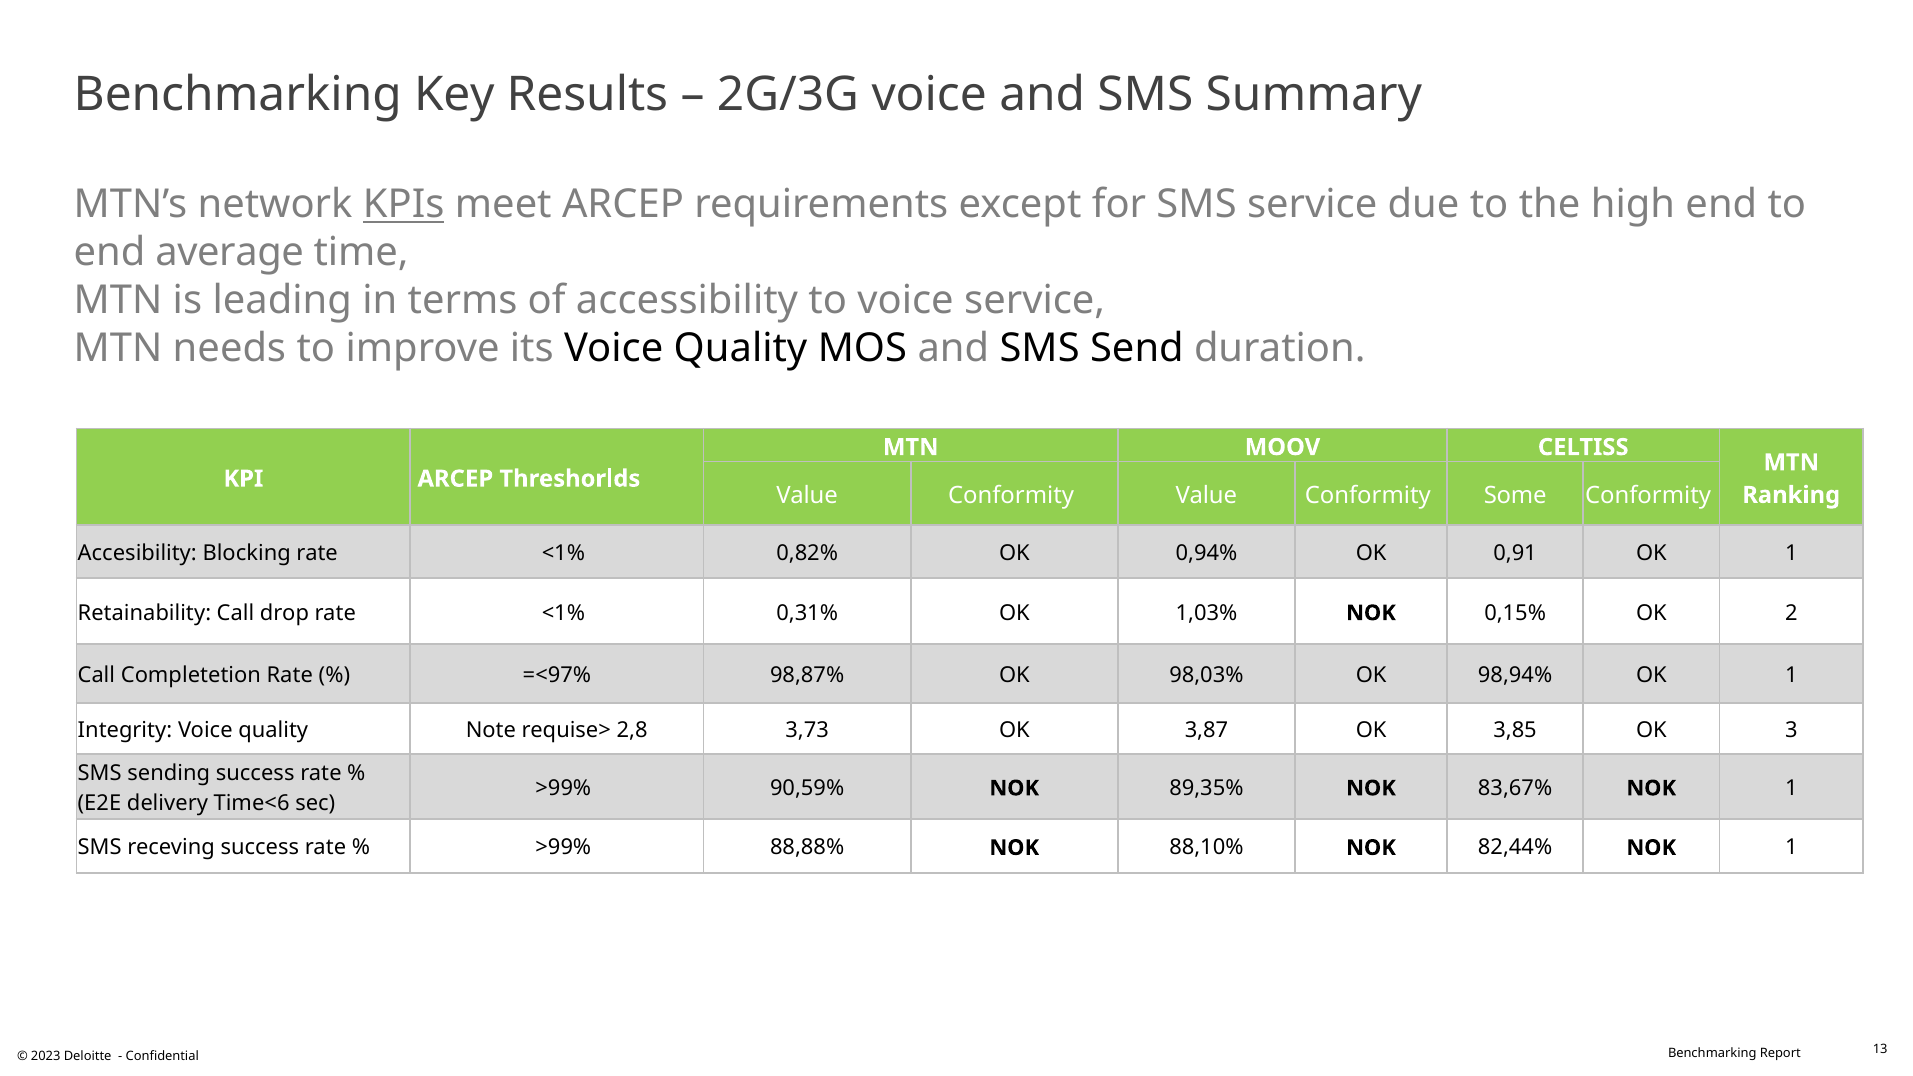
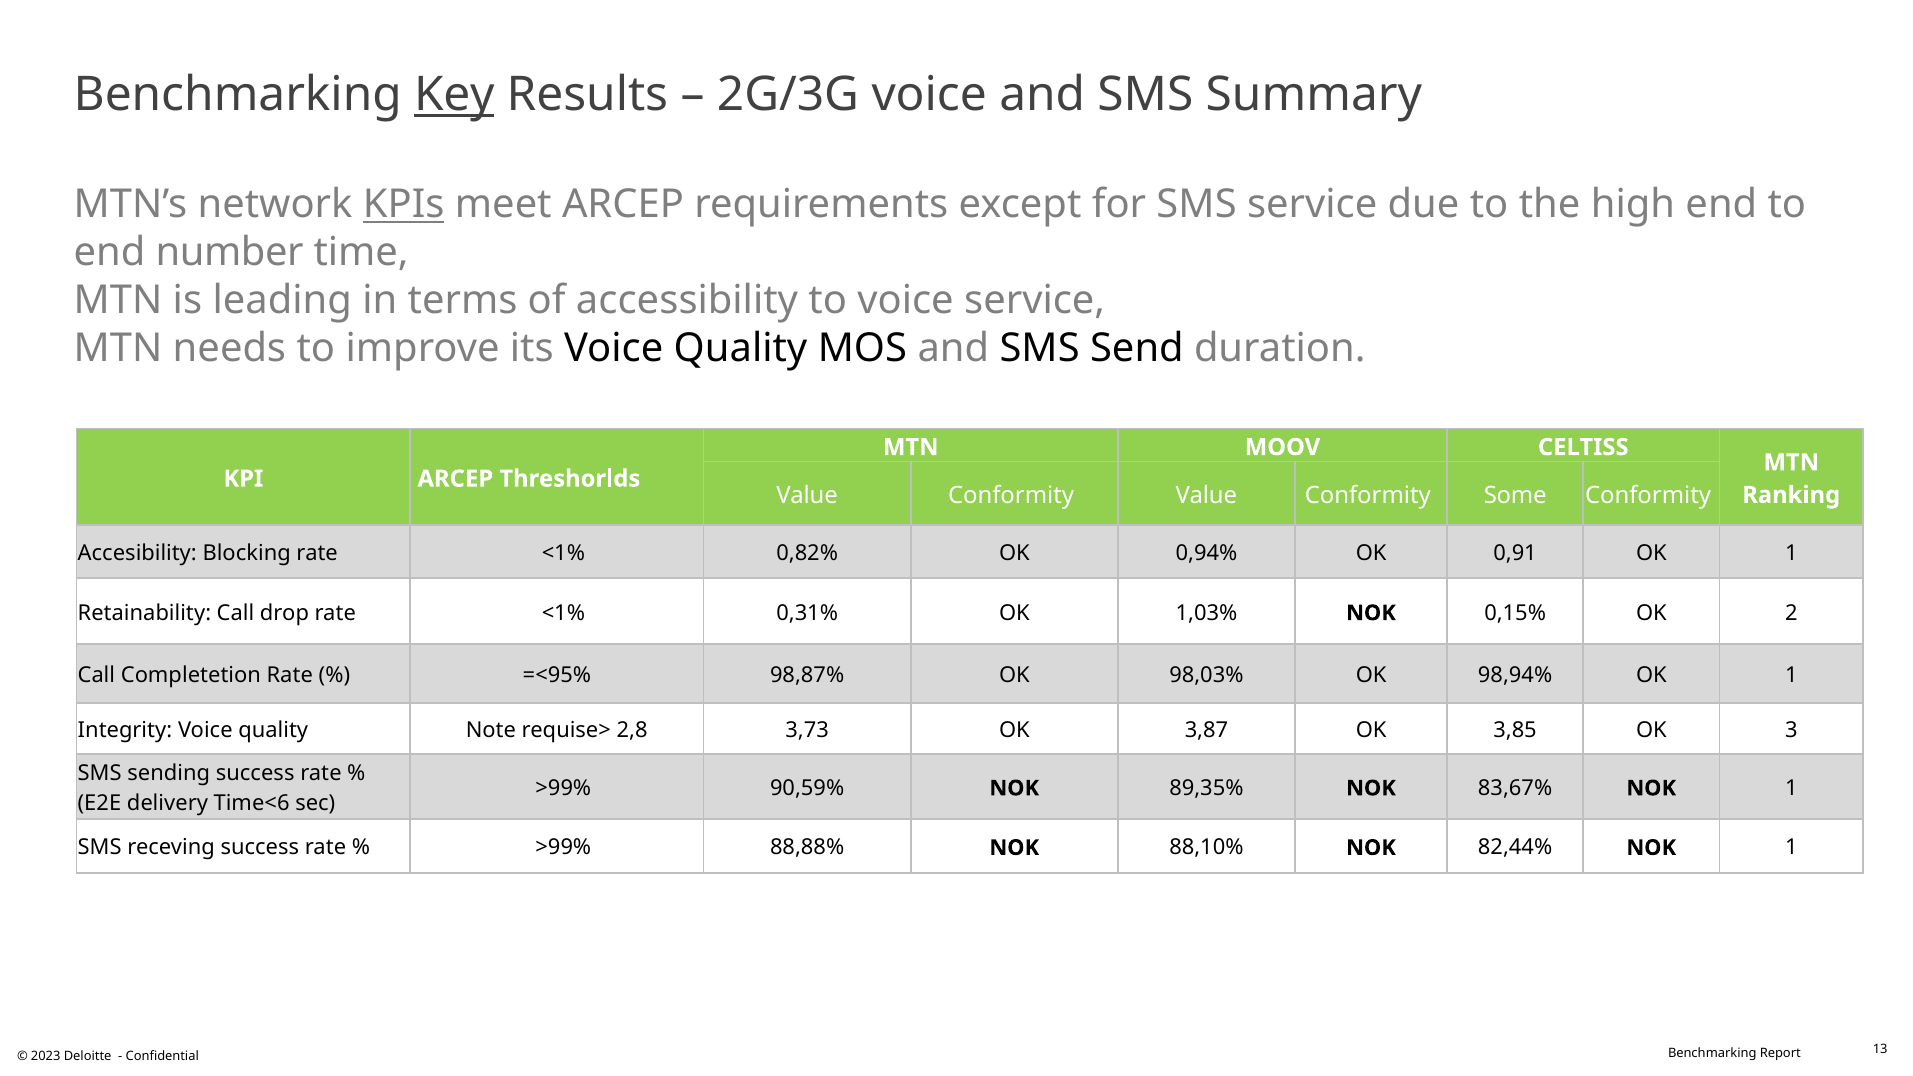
Key underline: none -> present (454, 95)
average: average -> number (230, 252)
=<97%: =<97% -> =<95% (557, 676)
